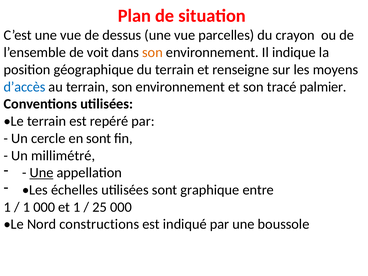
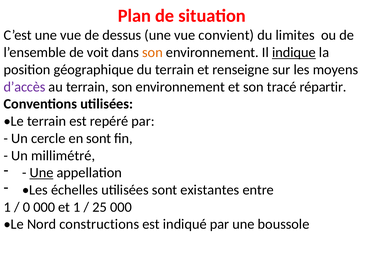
parcelles: parcelles -> convient (226, 35)
crayon: crayon -> limites (295, 35)
indique underline: none -> present (294, 52)
d’accès colour: blue -> purple (24, 87)
palmier: palmier -> répartir (323, 87)
graphique: graphique -> existantes (210, 190)
1: 1 -> 0 (26, 207)
